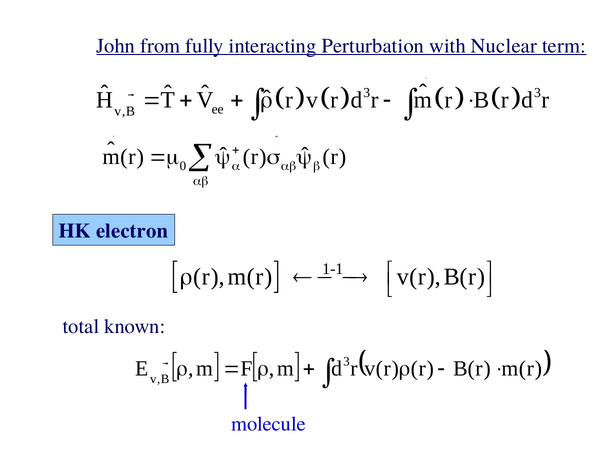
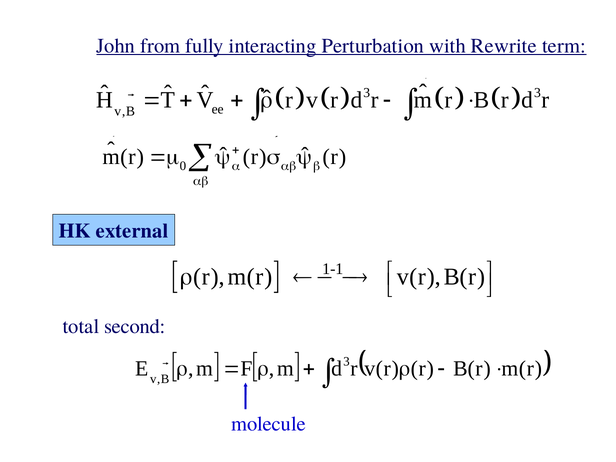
Nuclear: Nuclear -> Rewrite (504, 46)
electron: electron -> external (132, 231)
known: known -> second (135, 326)
